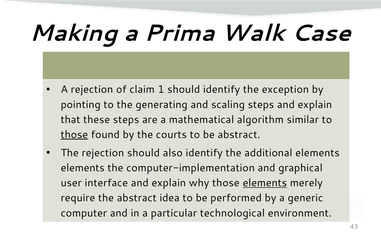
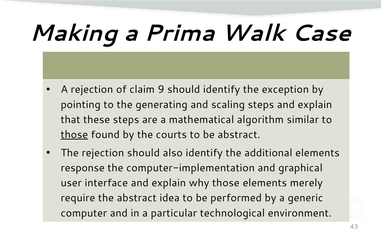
1: 1 -> 9 (161, 90)
elements: elements -> response (83, 168)
elements underline: present -> none (265, 183)
